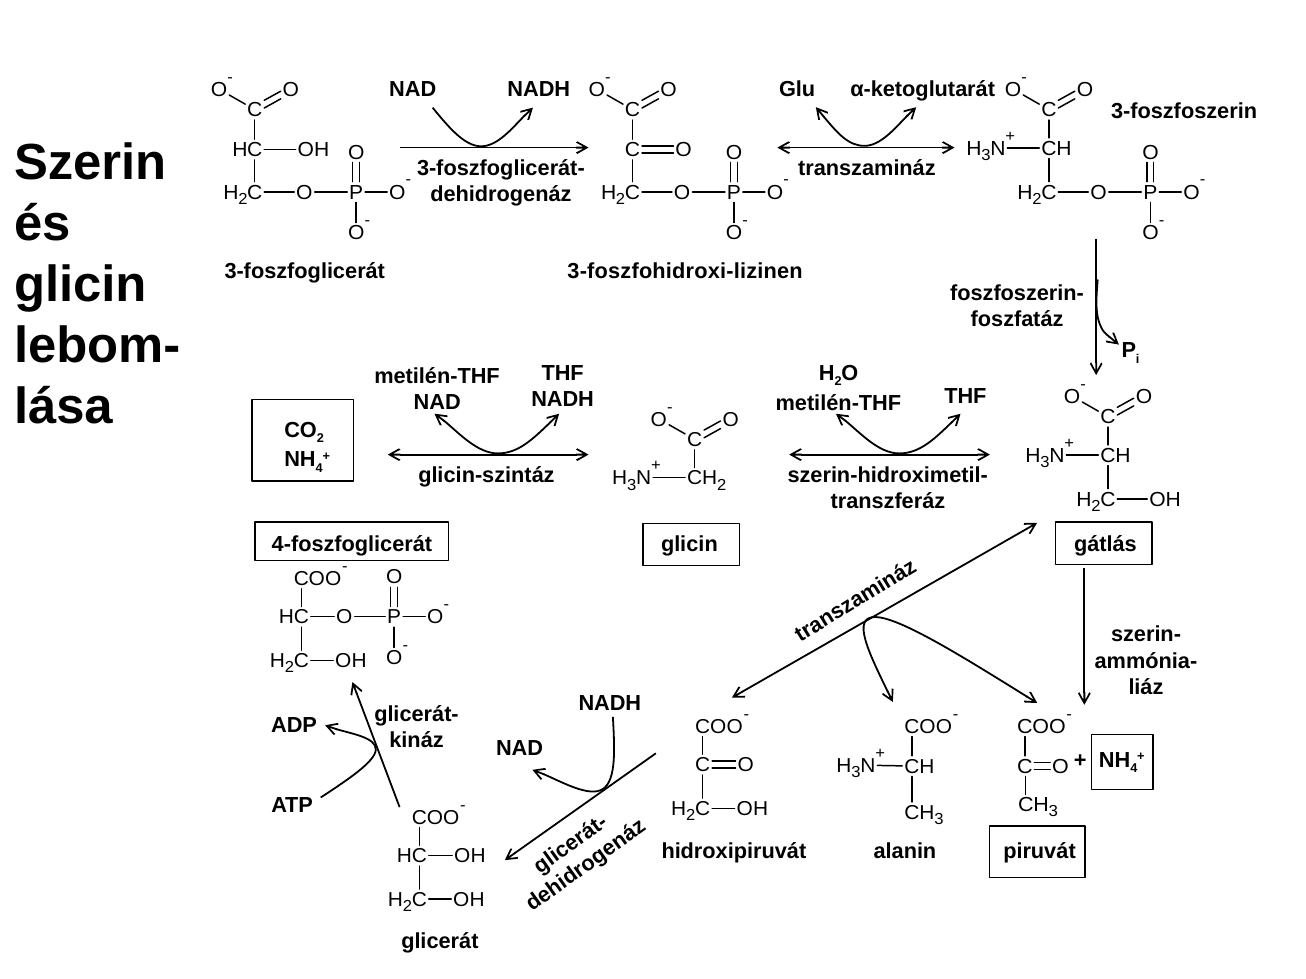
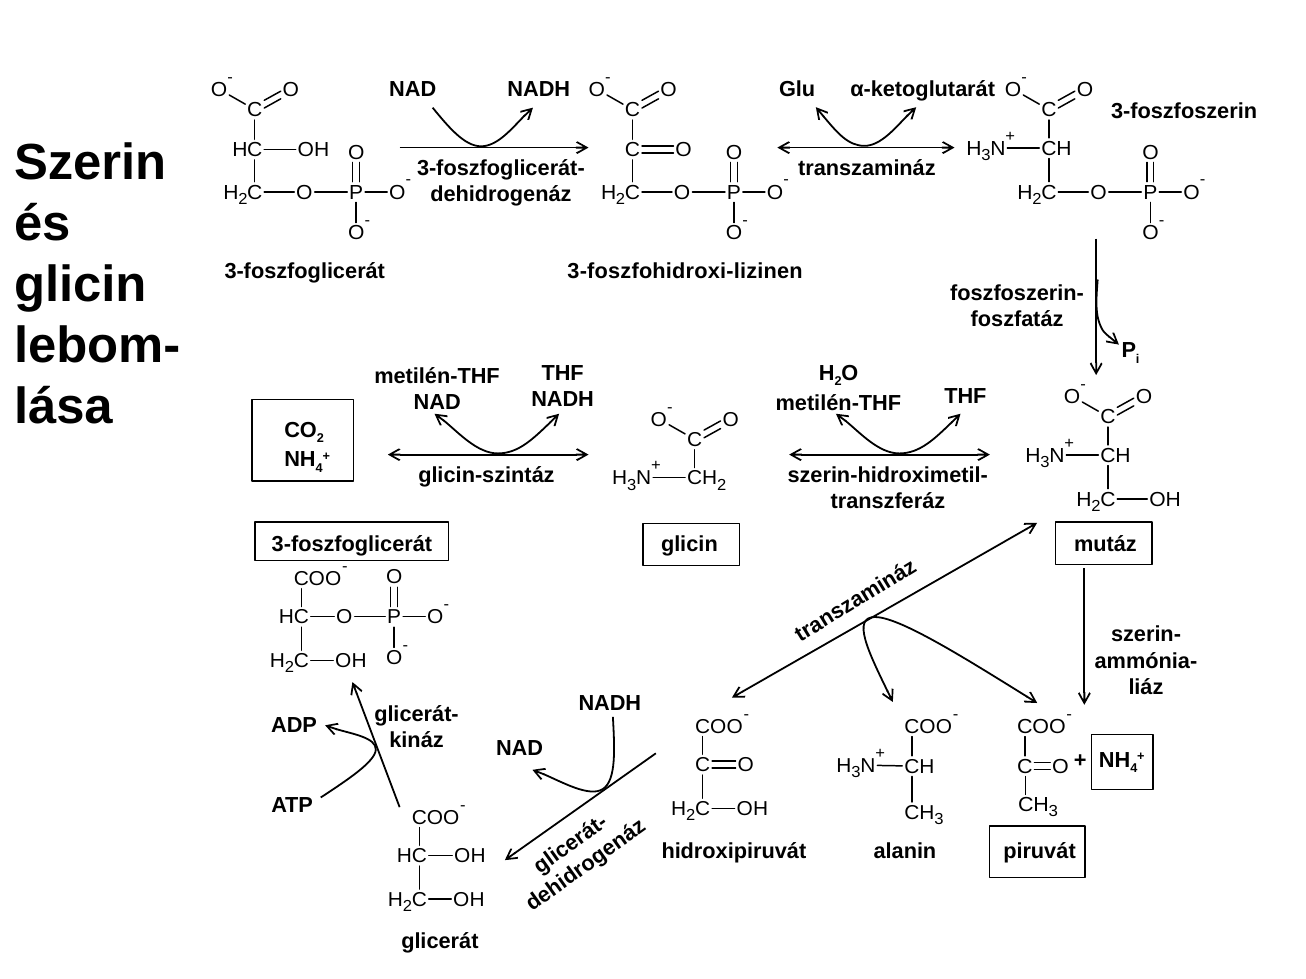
4-foszfoglicerát: 4-foszfoglicerát -> 3-foszfoglicerát (352, 544)
gátlás: gátlás -> mutáz (1105, 544)
